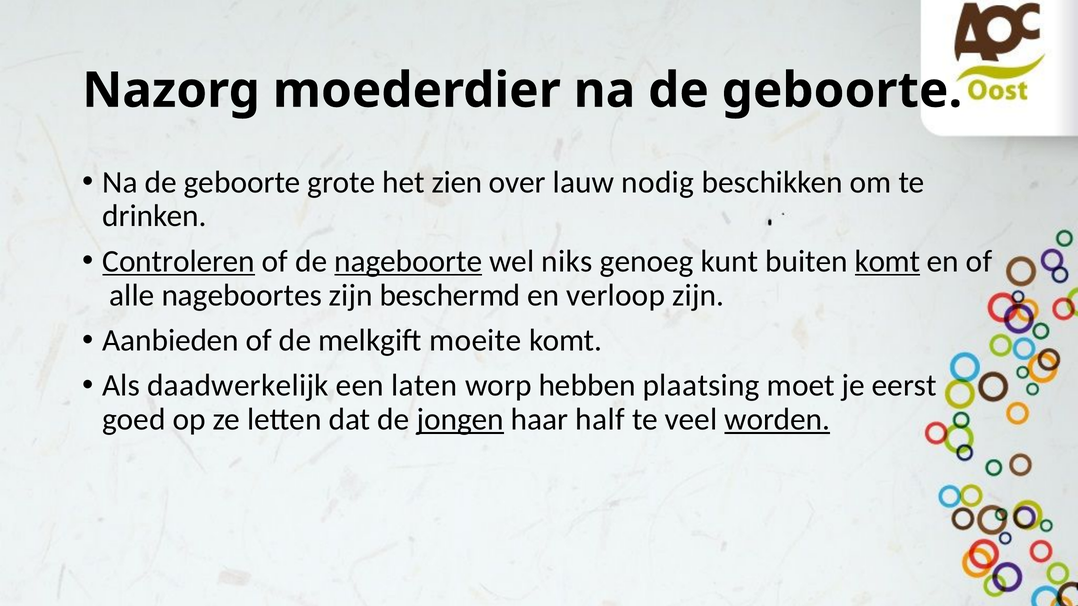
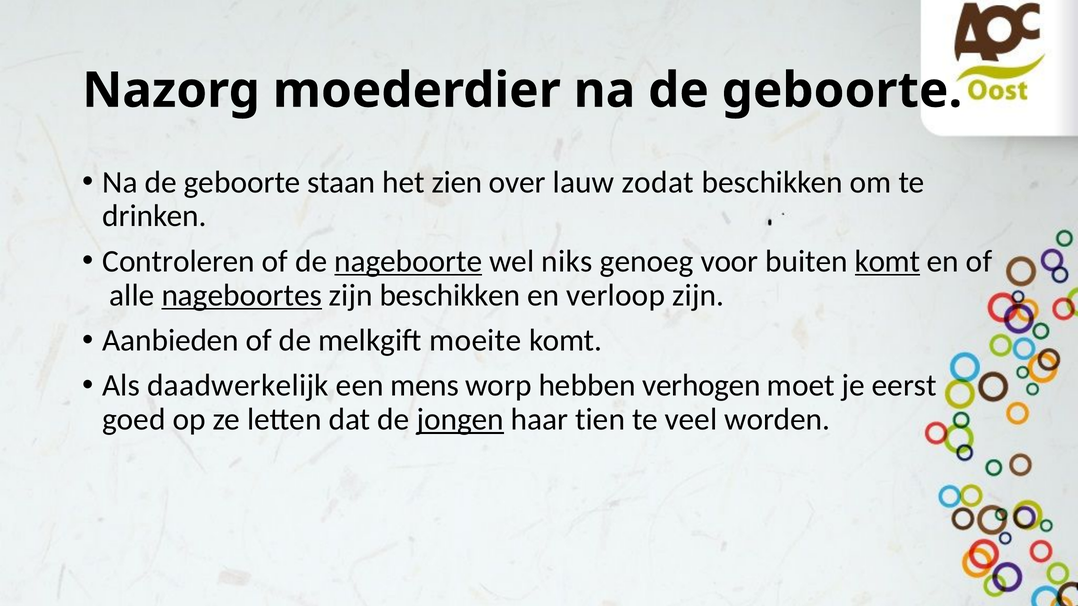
grote: grote -> staan (341, 182)
nodig: nodig -> zodat (658, 182)
Controleren underline: present -> none (179, 261)
kunt: kunt -> voor (729, 261)
nageboortes underline: none -> present (242, 295)
zijn beschermd: beschermd -> beschikken (450, 295)
laten: laten -> mens (425, 386)
plaatsing: plaatsing -> verhogen (702, 386)
half: half -> tien (600, 420)
worden underline: present -> none (777, 420)
